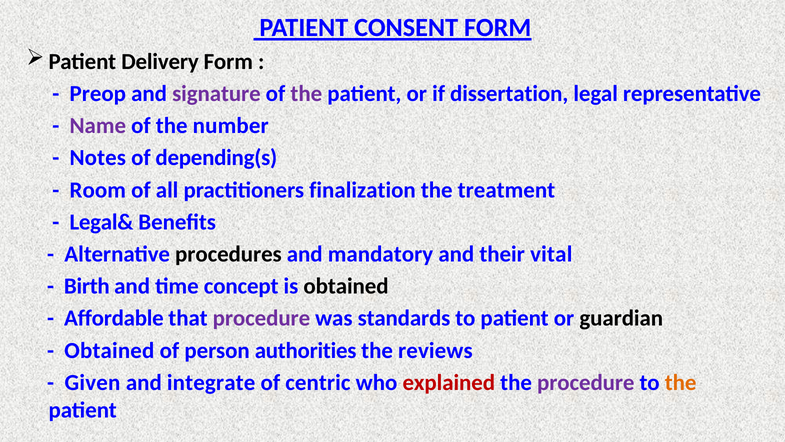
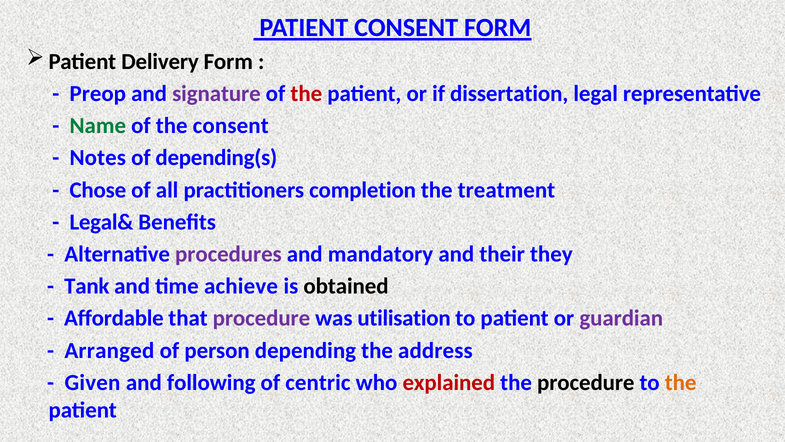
the colour: purple -> red (306, 94)
Name colour: purple -> green (98, 126)
the number: number -> consent (231, 126)
Room: Room -> Chose (98, 190)
finalization: finalization -> completion (363, 190)
procedures colour: black -> purple (228, 254)
vital: vital -> they (551, 254)
Birth: Birth -> Tank (87, 286)
concept: concept -> achieve (241, 286)
standards: standards -> utilisation (404, 318)
guardian colour: black -> purple (621, 318)
Obtained: Obtained -> Arranged (109, 350)
authorities: authorities -> depending (305, 350)
reviews: reviews -> address (435, 350)
integrate: integrate -> following (211, 382)
procedure colour: purple -> black (586, 382)
